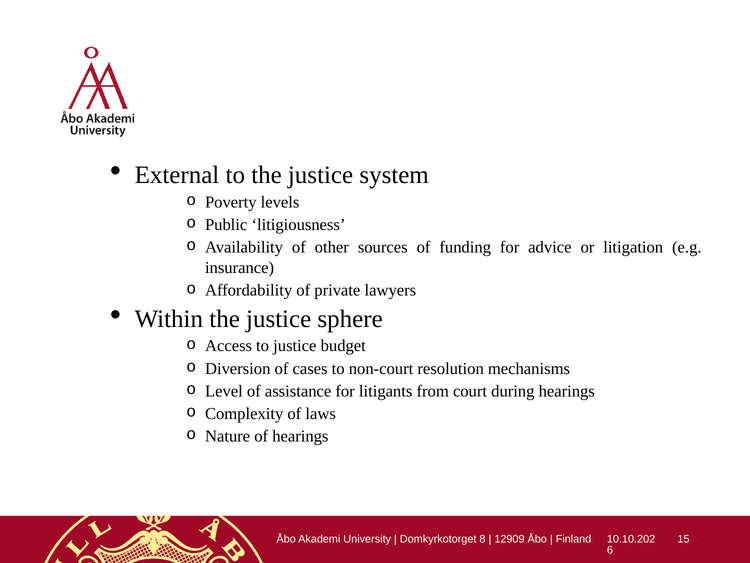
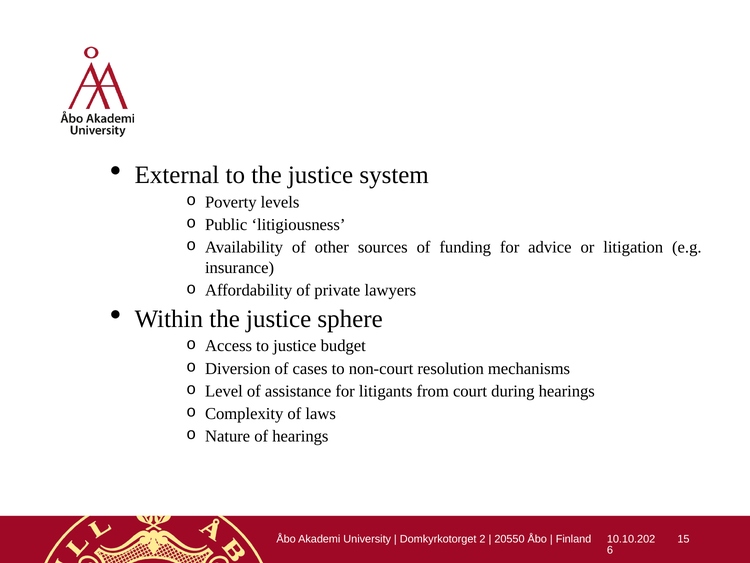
8: 8 -> 2 (482, 539)
12909: 12909 -> 20550 (509, 539)
